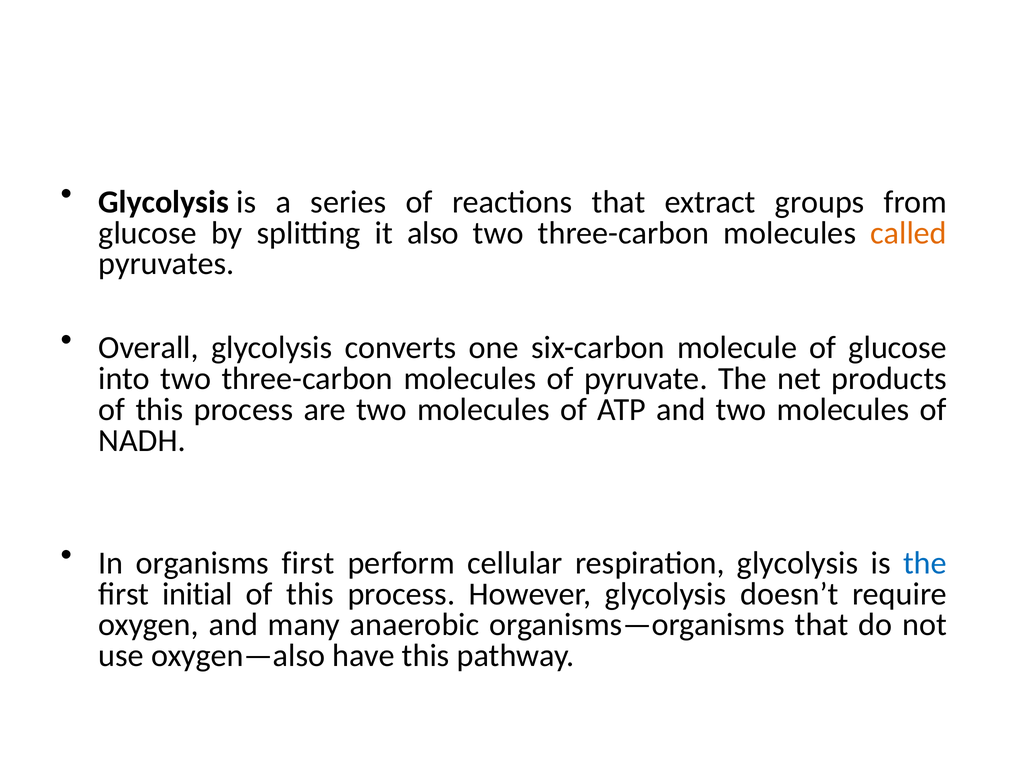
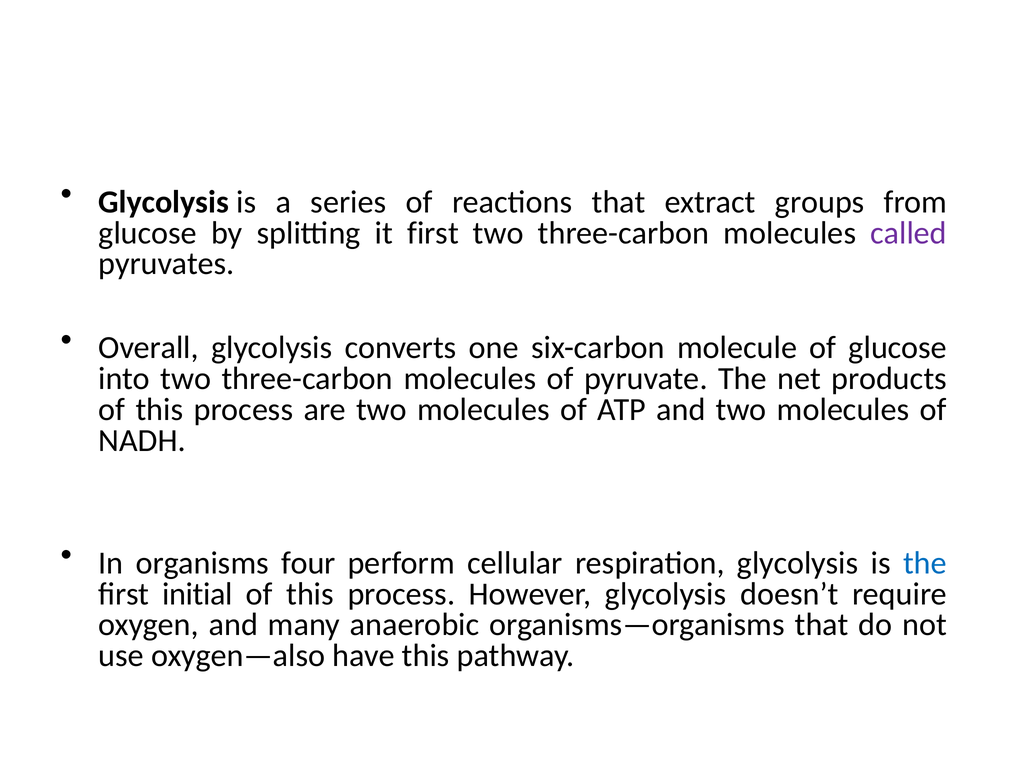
it also: also -> first (433, 233)
called colour: orange -> purple (909, 233)
organisms first: first -> four (308, 563)
